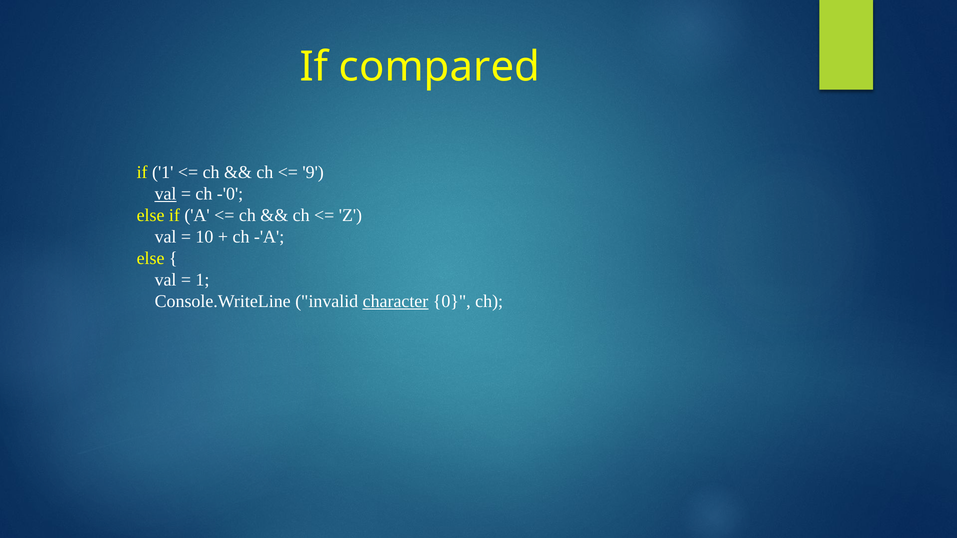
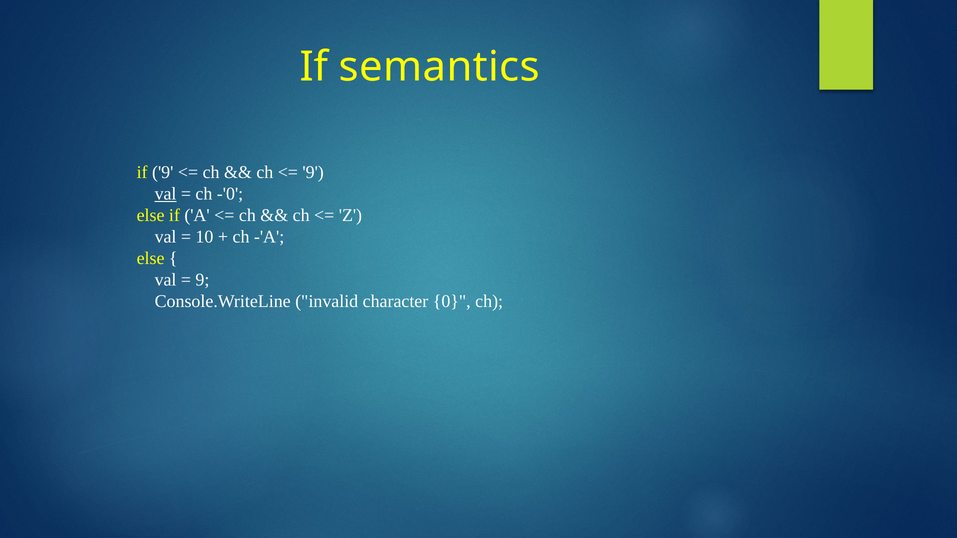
compared: compared -> semantics (439, 67)
if 1: 1 -> 9 (163, 172)
1: 1 -> 9 (202, 280)
character underline: present -> none (395, 301)
